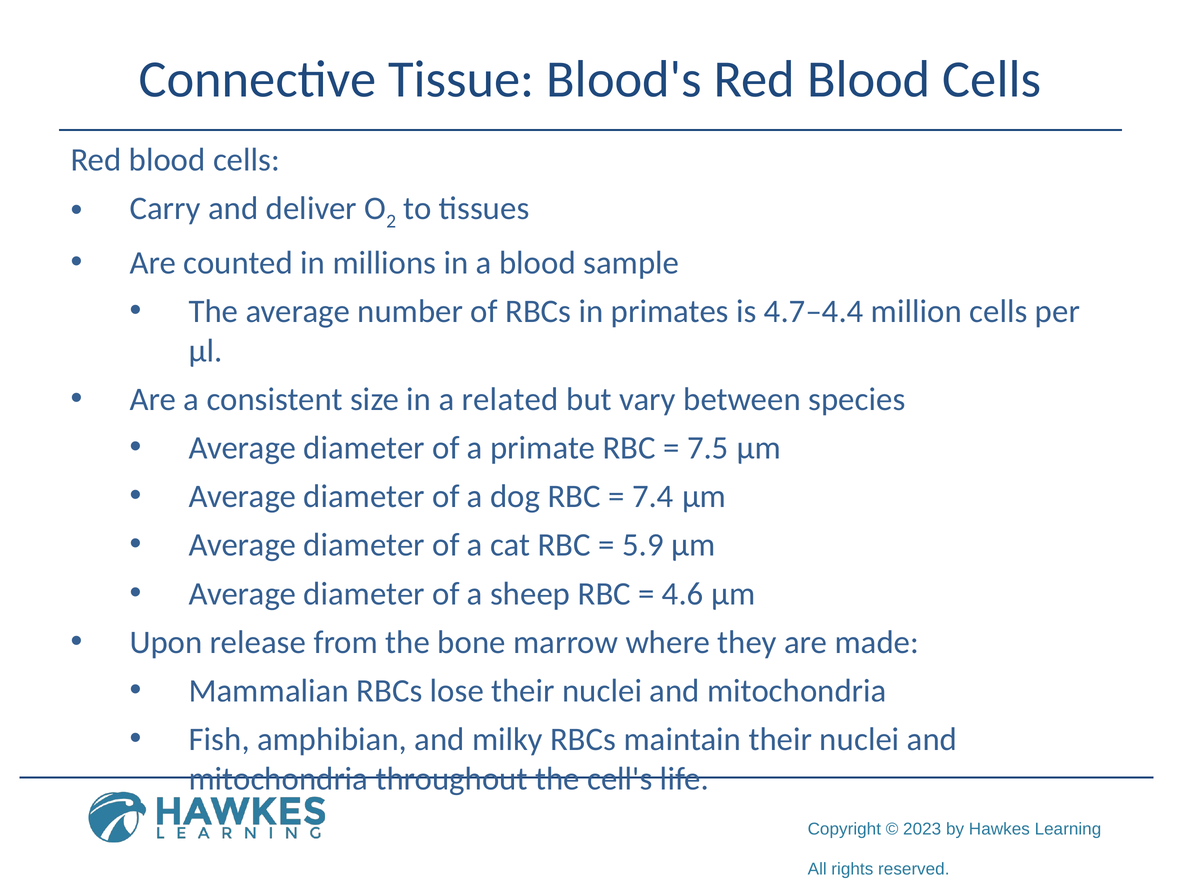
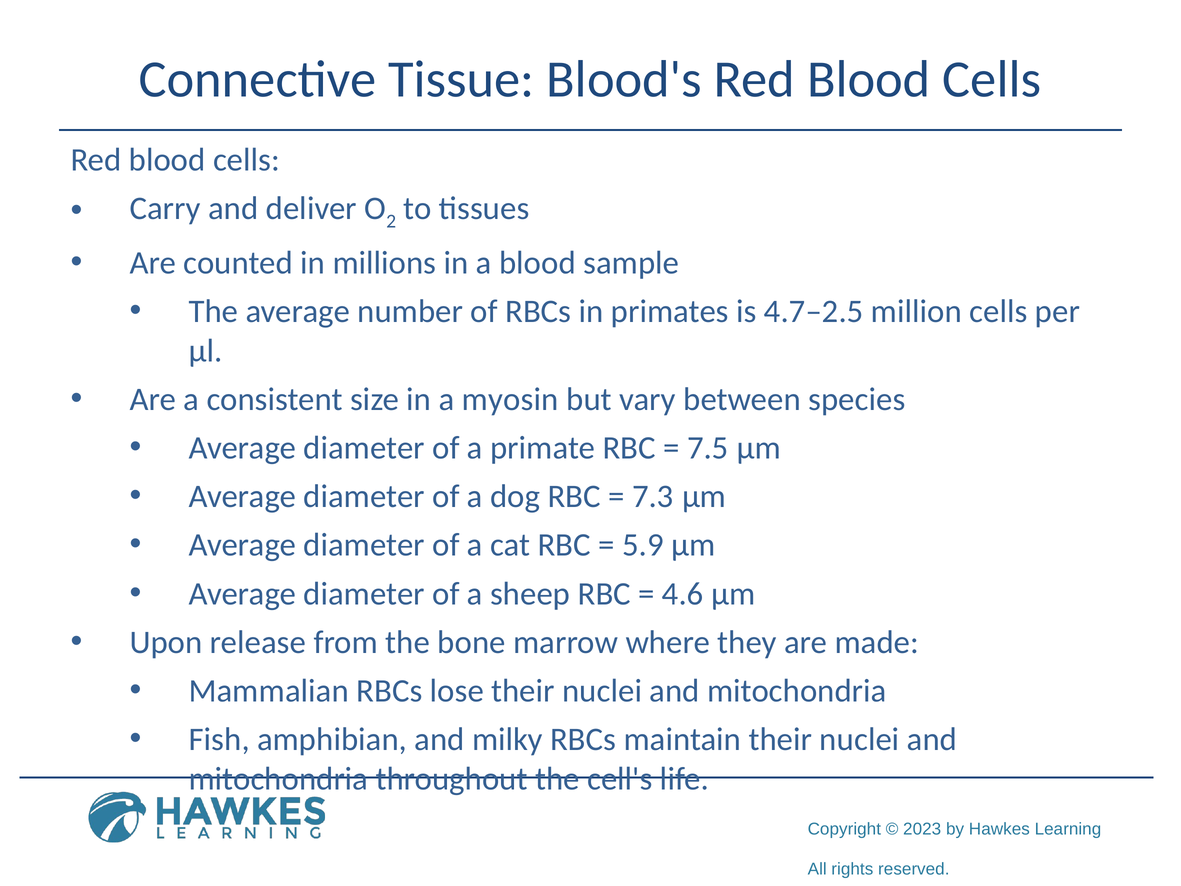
4.7–4.4: 4.7–4.4 -> 4.7–2.5 (814, 311)
related: related -> myosin (510, 399)
7.4: 7.4 -> 7.3 (653, 496)
